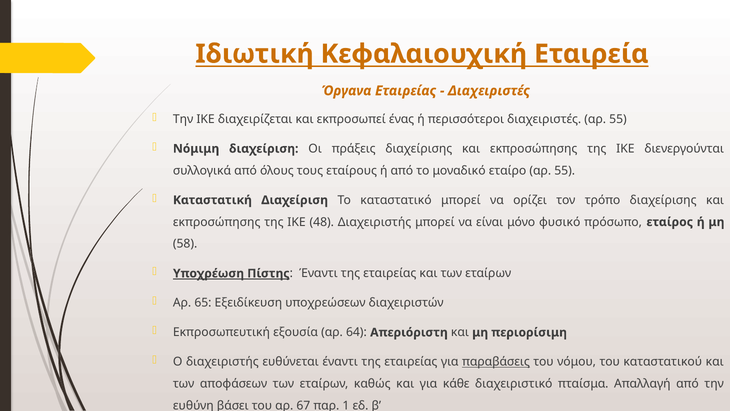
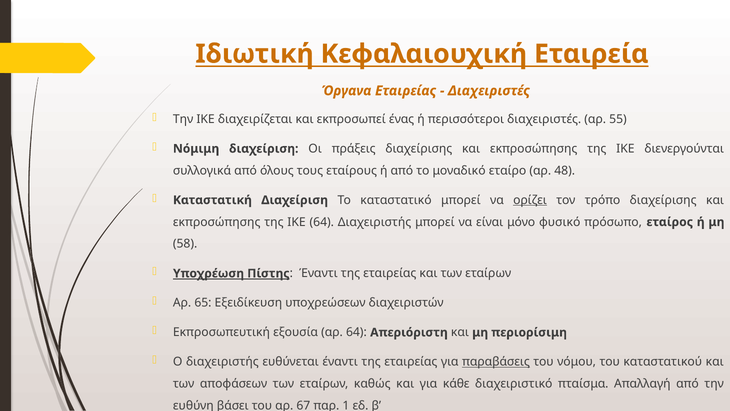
εταίρο αρ 55: 55 -> 48 (565, 170)
ορίζει underline: none -> present (530, 200)
ΙΚΕ 48: 48 -> 64 (322, 222)
